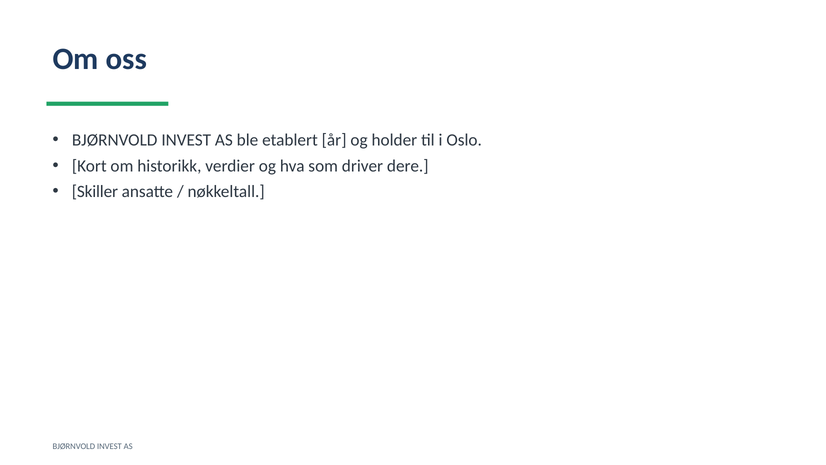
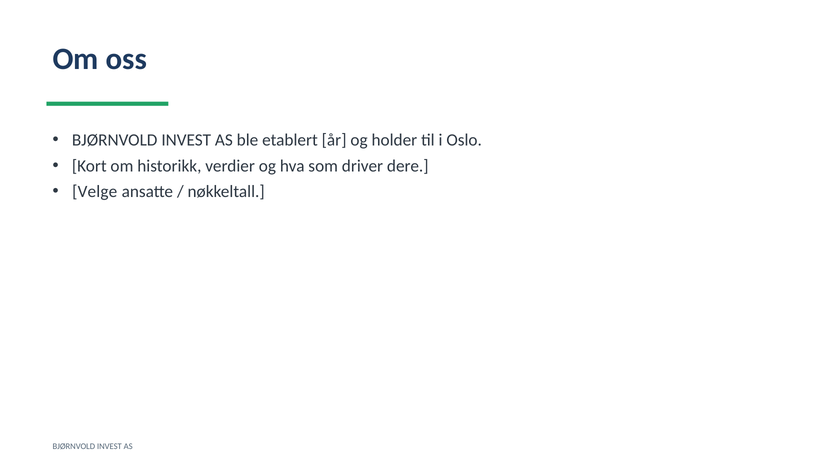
Skiller: Skiller -> Velge (95, 192)
